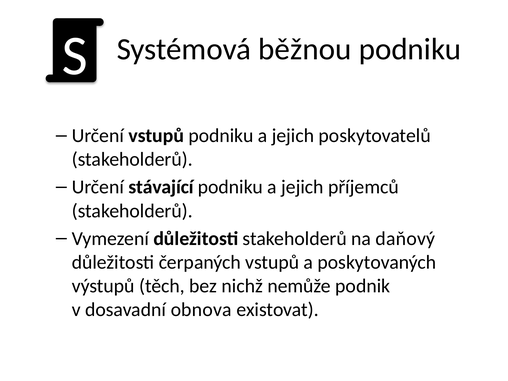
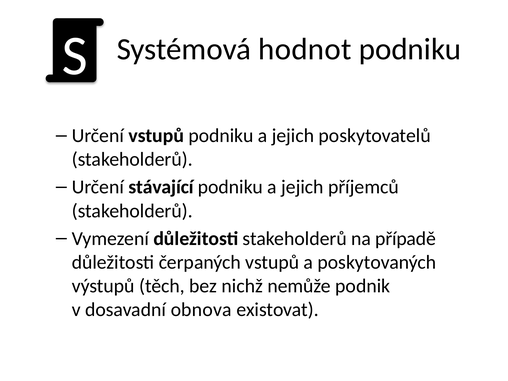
běžnou: běžnou -> hodnot (305, 49)
daňový: daňový -> případě (406, 239)
